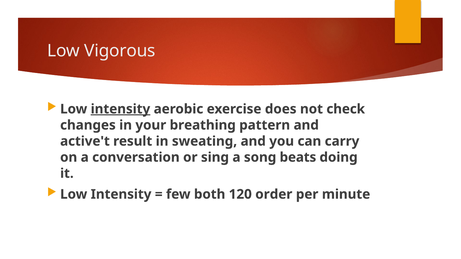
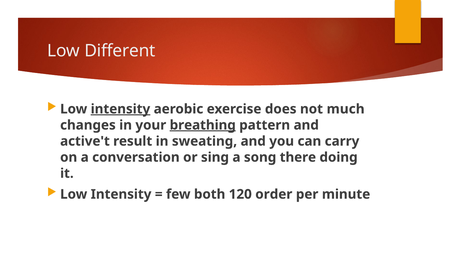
Vigorous: Vigorous -> Different (120, 51)
check: check -> much (346, 109)
breathing underline: none -> present (203, 125)
beats: beats -> there (298, 157)
